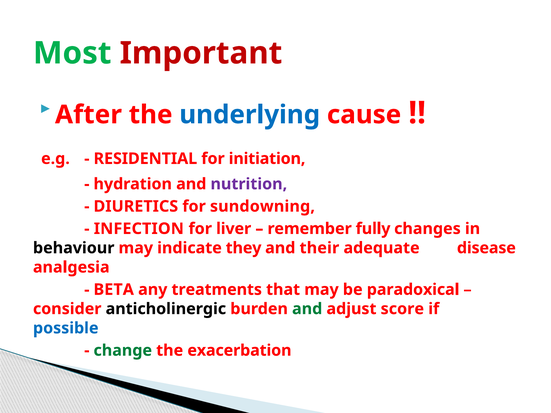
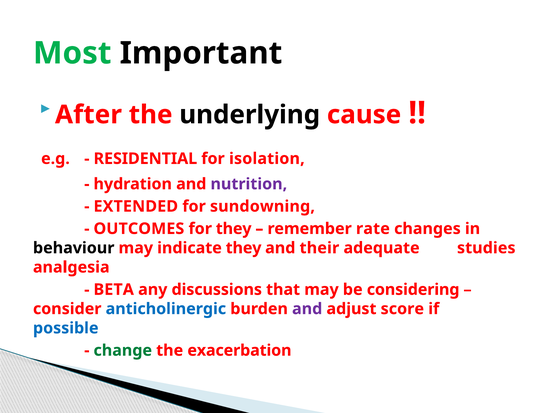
Important colour: red -> black (201, 53)
underlying colour: blue -> black (250, 115)
initiation: initiation -> isolation (267, 159)
DIURETICS: DIURETICS -> EXTENDED (136, 206)
INFECTION: INFECTION -> OUTCOMES (139, 229)
for liver: liver -> they (234, 229)
fully: fully -> rate (373, 229)
disease: disease -> studies (486, 248)
treatments: treatments -> discussions (217, 290)
paradoxical: paradoxical -> considering (413, 290)
anticholinergic colour: black -> blue (166, 309)
and colour: green -> purple (307, 309)
